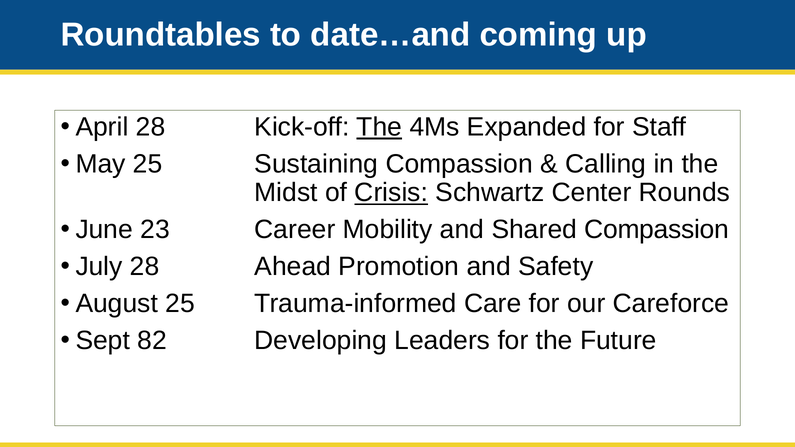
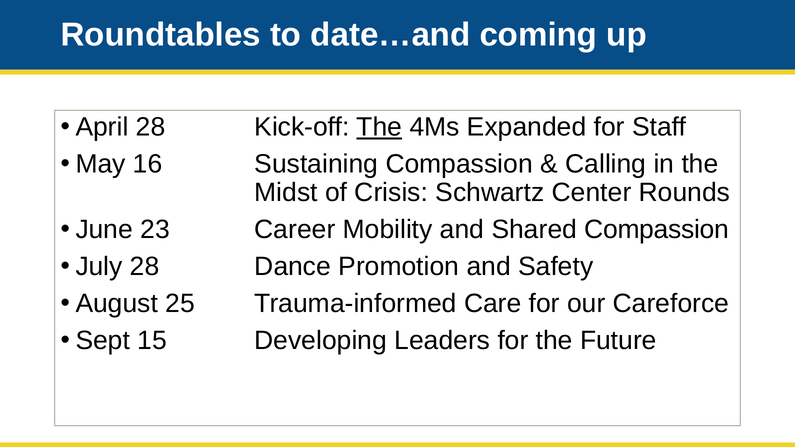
May 25: 25 -> 16 (148, 164)
Crisis underline: present -> none (391, 193)
Ahead: Ahead -> Dance (293, 267)
82: 82 -> 15 (152, 340)
